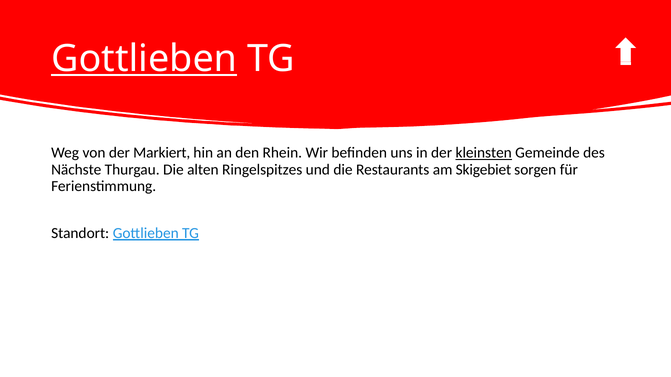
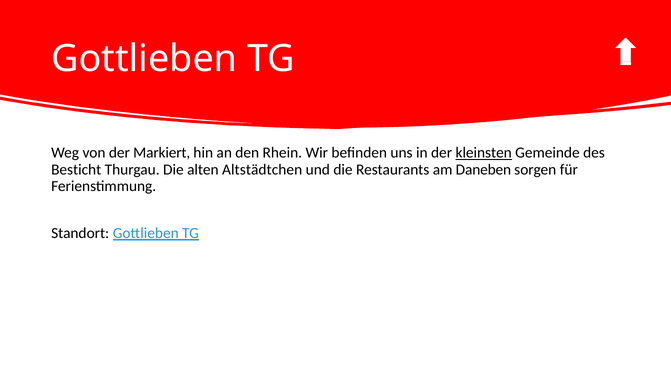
Gottlieben underline: present -> none (144, 59)
Nächste: Nächste -> Besticht (76, 170)
Ringelspitzes: Ringelspitzes -> Altstädtchen (262, 170)
Skigebiet: Skigebiet -> Daneben (483, 170)
